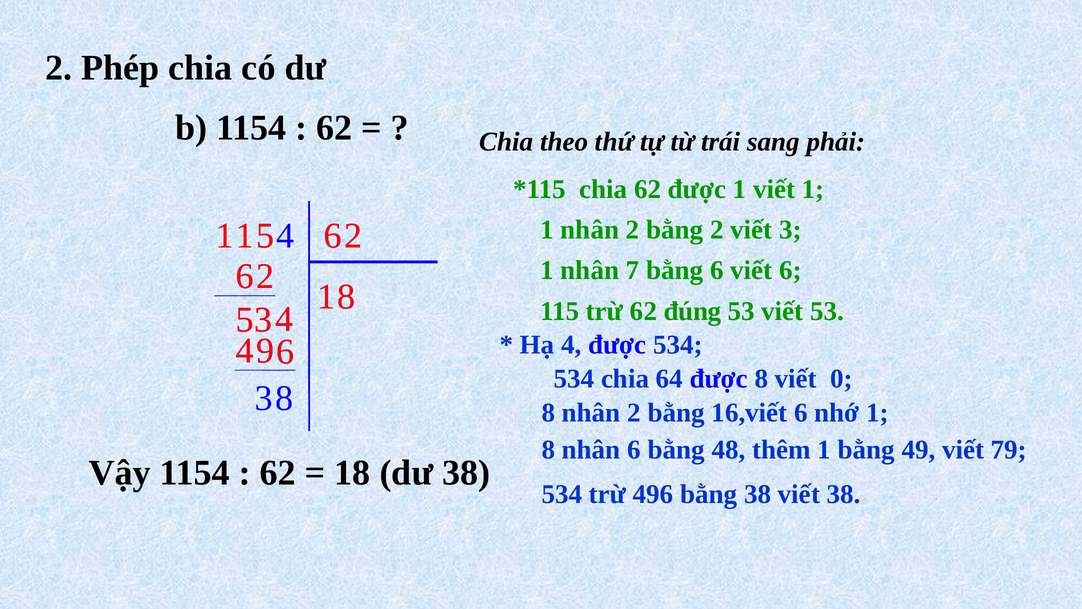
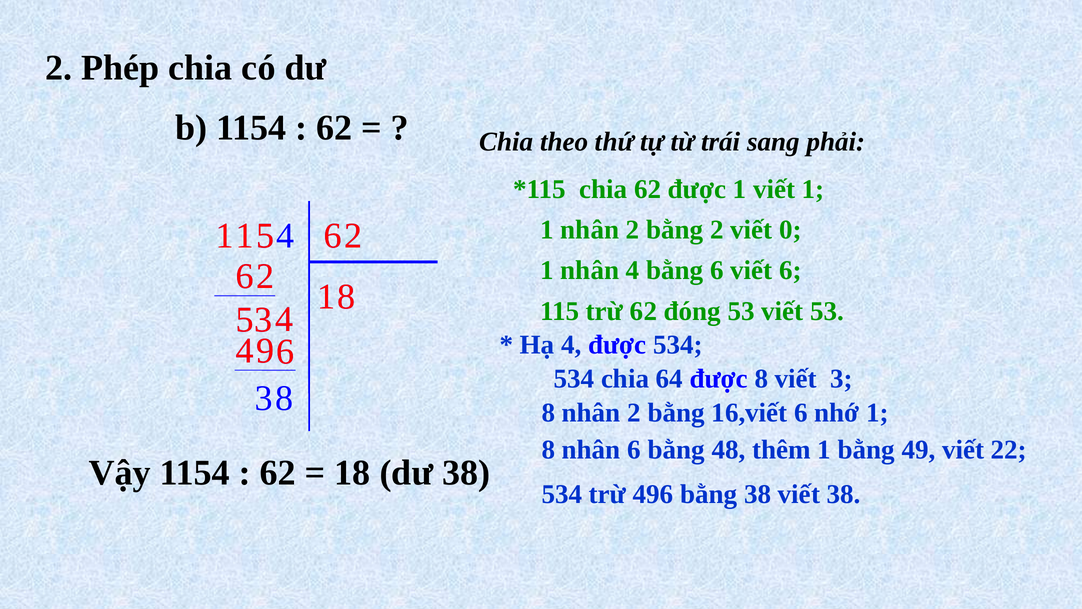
3: 3 -> 0 (790, 230)
nhân 7: 7 -> 4 (633, 270)
đúng: đúng -> đóng (692, 311)
0: 0 -> 3 (842, 379)
79: 79 -> 22 (1009, 450)
